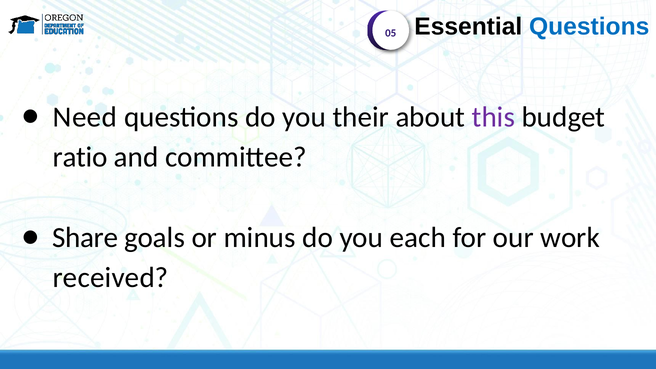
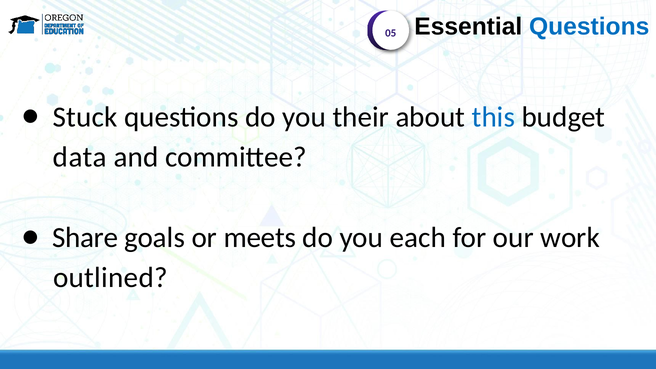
Need: Need -> Stuck (85, 117)
this colour: purple -> blue (493, 117)
ratio: ratio -> data (80, 157)
minus: minus -> meets (260, 238)
received: received -> outlined (111, 278)
